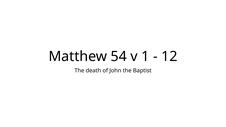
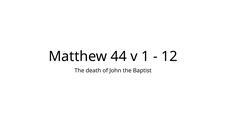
54: 54 -> 44 (119, 56)
